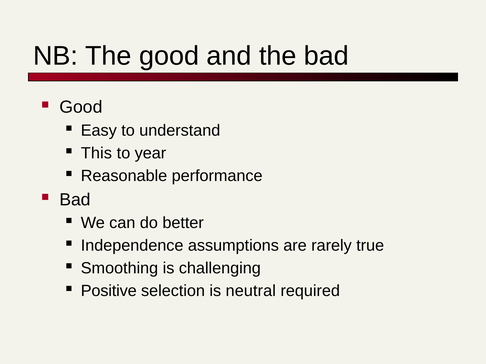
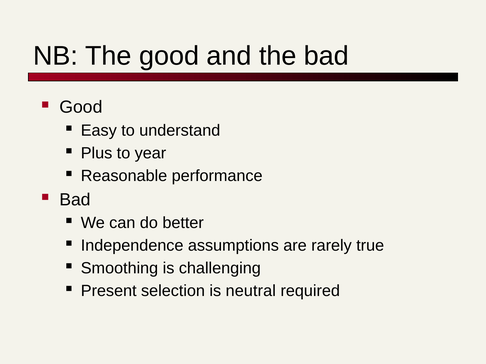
This: This -> Plus (97, 153)
Positive: Positive -> Present (109, 291)
